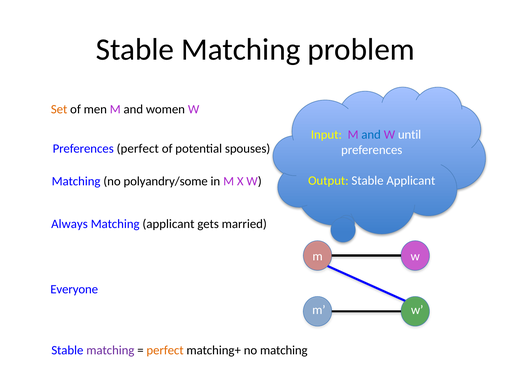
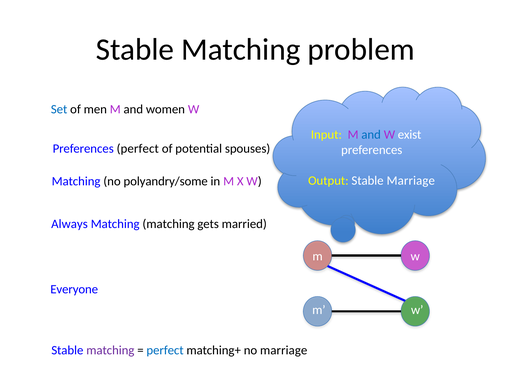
Set colour: orange -> blue (59, 109)
until: until -> exist (410, 135)
Stable Applicant: Applicant -> Marriage (411, 181)
Matching applicant: applicant -> matching (169, 224)
perfect colour: orange -> blue (165, 351)
no matching: matching -> marriage (284, 351)
